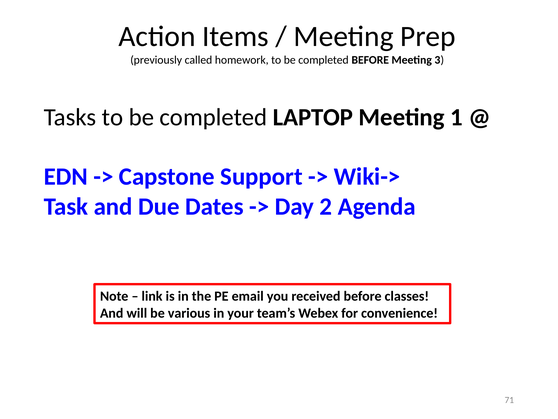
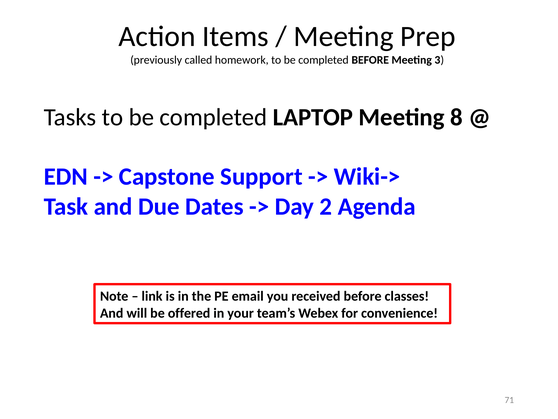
1: 1 -> 8 (457, 117)
various: various -> offered (189, 313)
